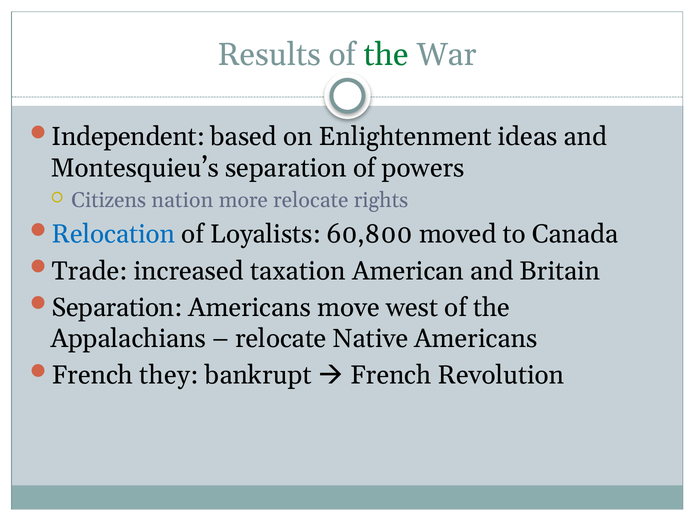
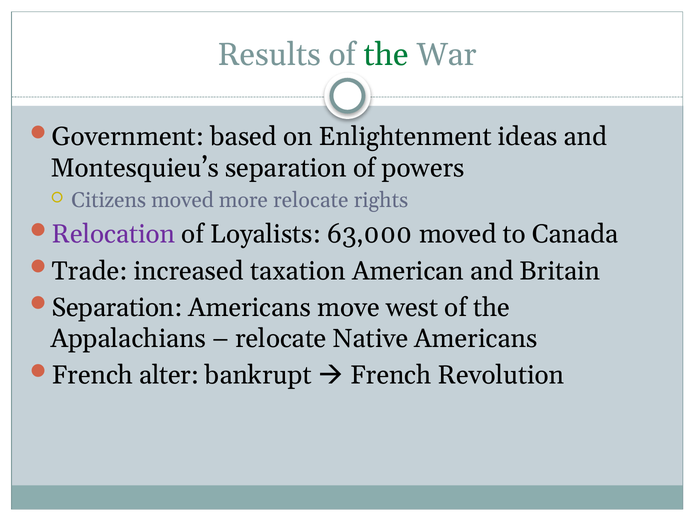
Independent: Independent -> Government (128, 137)
Citizens nation: nation -> moved (183, 201)
Relocation colour: blue -> purple (114, 235)
60,800: 60,800 -> 63,000 (370, 235)
they: they -> alter (169, 375)
